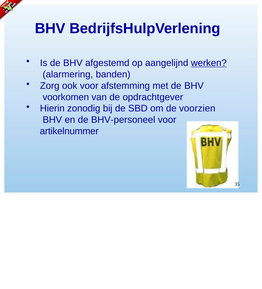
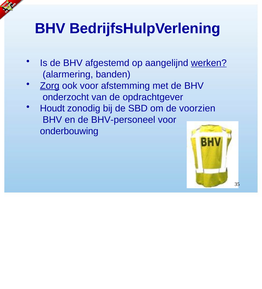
Zorg underline: none -> present (50, 85)
voorkomen: voorkomen -> onderzocht (66, 97)
Hierin: Hierin -> Houdt (52, 108)
artikelnummer: artikelnummer -> onderbouwing (69, 131)
